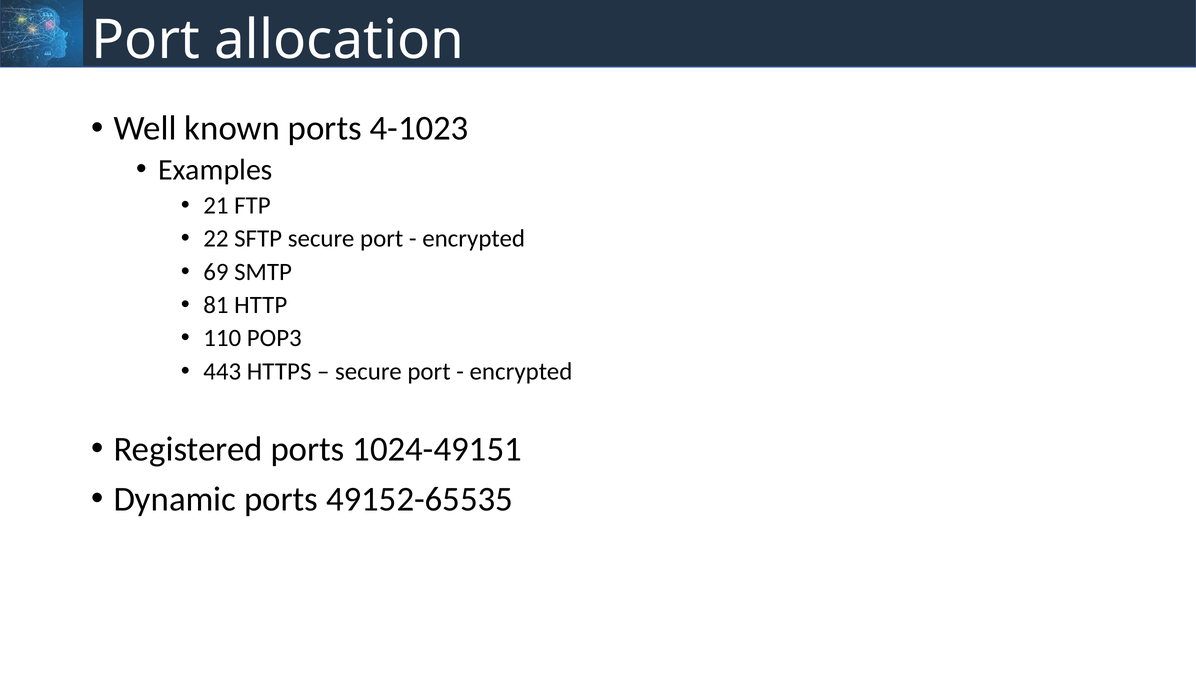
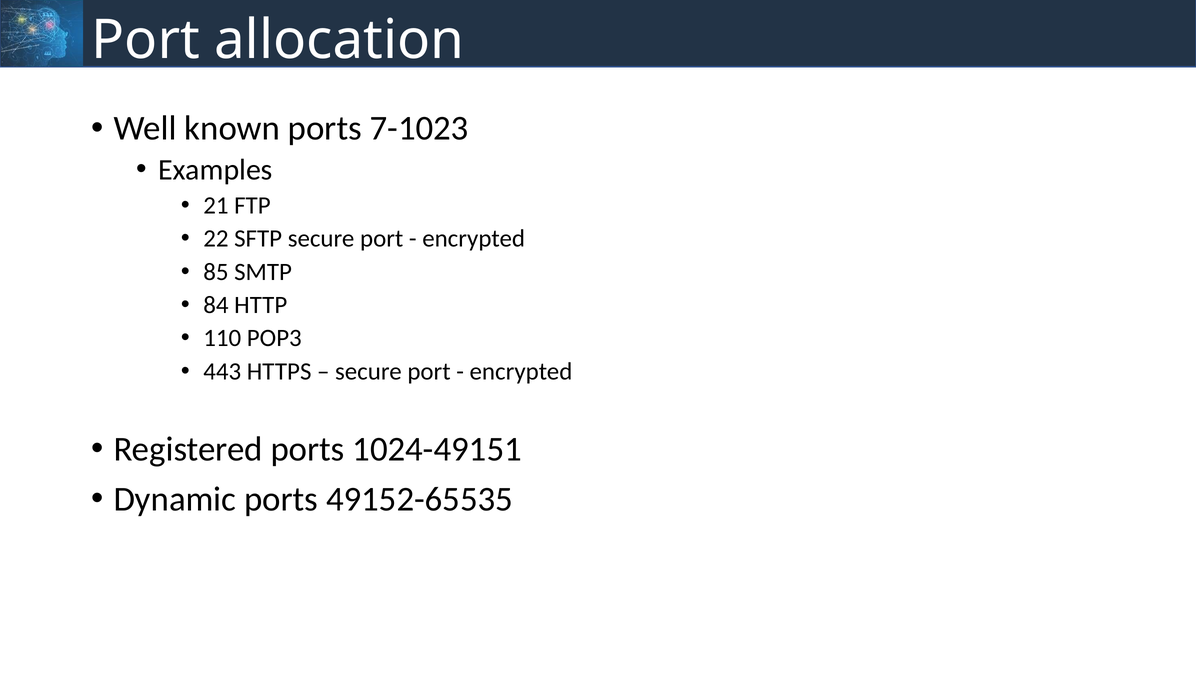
4-1023: 4-1023 -> 7-1023 (419, 128)
69: 69 -> 85 (216, 272)
81: 81 -> 84 (216, 305)
